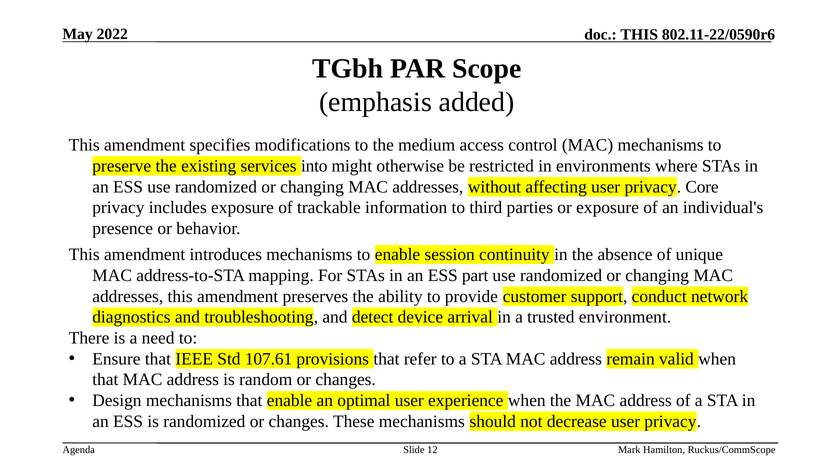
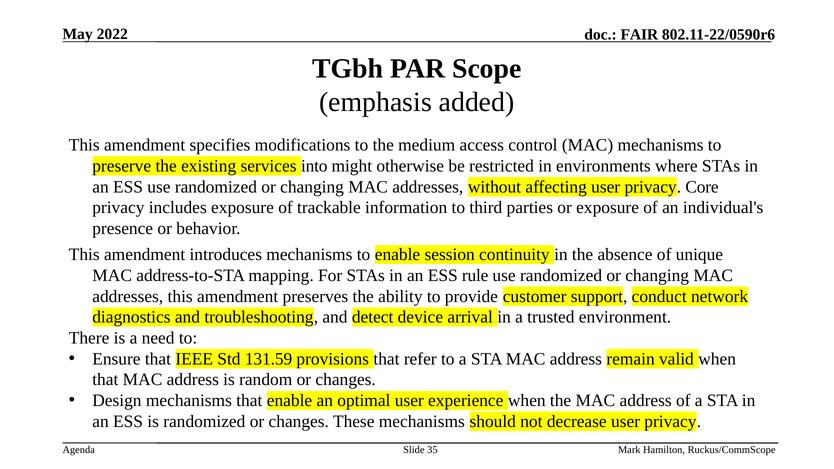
THIS: THIS -> FAIR (639, 35)
part: part -> rule (475, 275)
107.61: 107.61 -> 131.59 (269, 359)
12: 12 -> 35 (432, 450)
